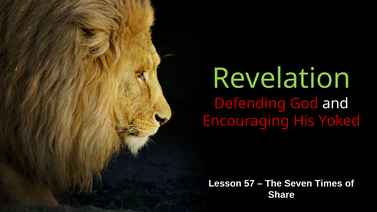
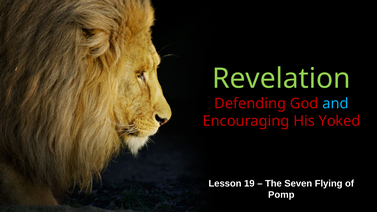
and colour: white -> light blue (335, 103)
57: 57 -> 19 (249, 184)
Times: Times -> Flying (329, 184)
Share: Share -> Pomp (281, 195)
